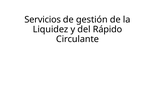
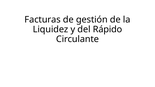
Servicios: Servicios -> Facturas (43, 20)
